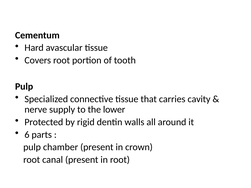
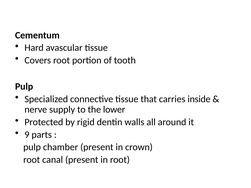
cavity: cavity -> inside (199, 99)
6: 6 -> 9 (27, 135)
